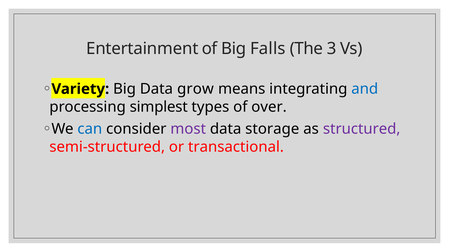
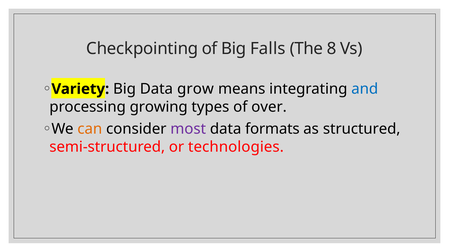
Entertainment: Entertainment -> Checkpointing (142, 49)
3: 3 -> 8 (332, 49)
simplest: simplest -> growing (159, 107)
can colour: blue -> orange (90, 129)
storage: storage -> formats (272, 129)
structured colour: purple -> black (362, 129)
transactional: transactional -> technologies (236, 147)
